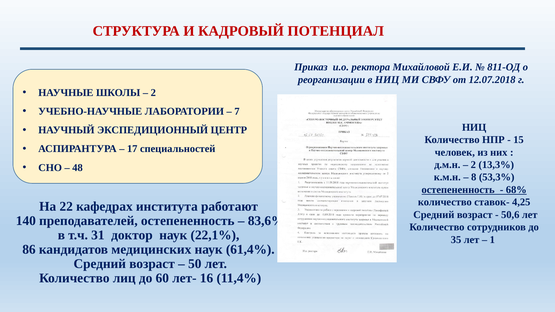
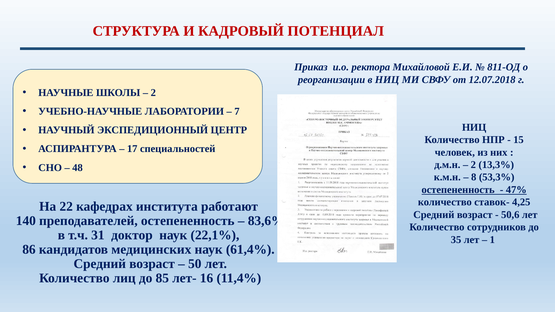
68%: 68% -> 47% (516, 190)
60: 60 -> 85 (162, 278)
